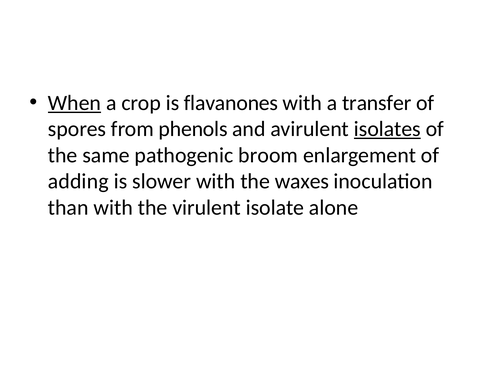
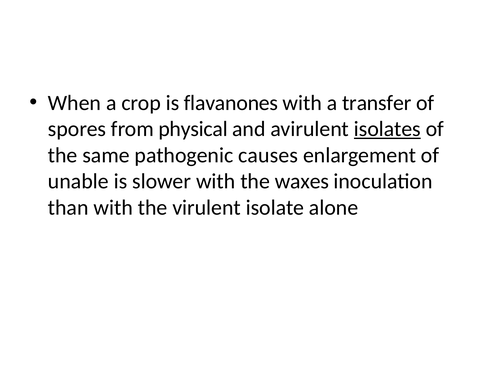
When underline: present -> none (74, 103)
phenols: phenols -> physical (193, 129)
broom: broom -> causes (268, 155)
adding: adding -> unable (78, 182)
